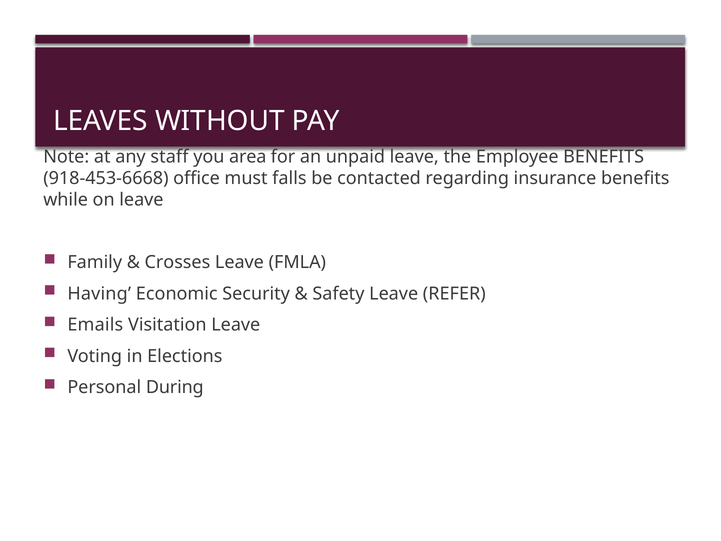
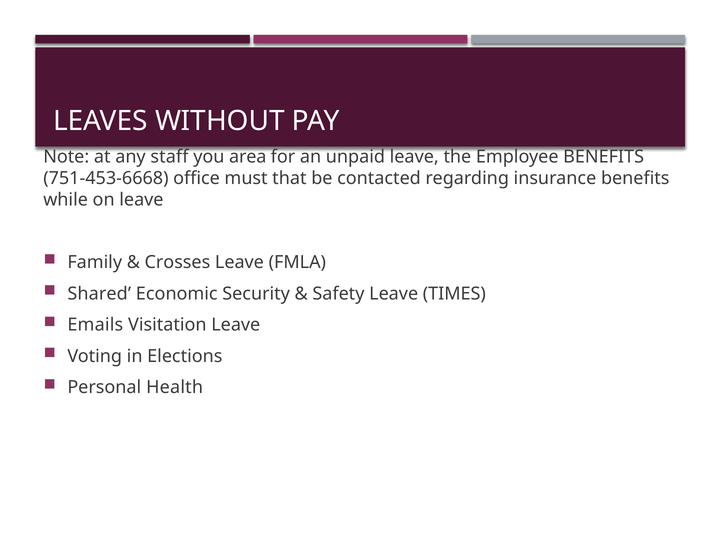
918-453-6668: 918-453-6668 -> 751-453-6668 (106, 178)
falls: falls -> that (289, 178)
Having: Having -> Shared (99, 294)
REFER: REFER -> TIMES (454, 294)
During: During -> Health (175, 387)
